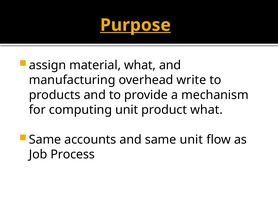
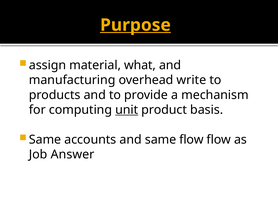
unit underline: none -> present (127, 110)
product what: what -> basis (207, 110)
same unit: unit -> flow (191, 139)
Process: Process -> Answer (73, 154)
